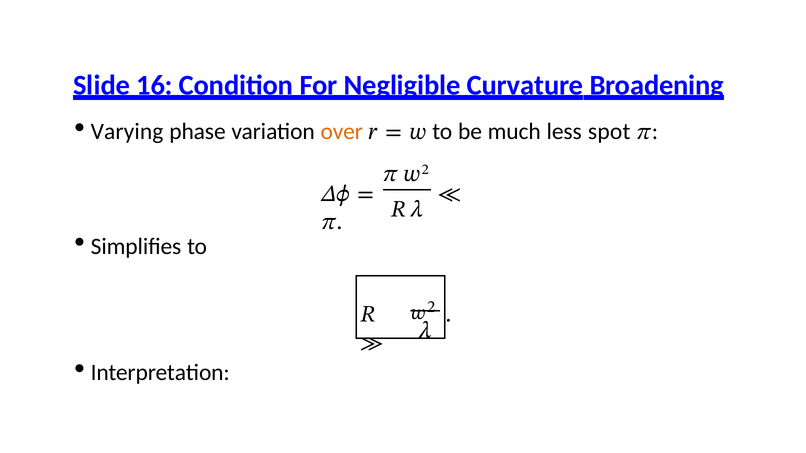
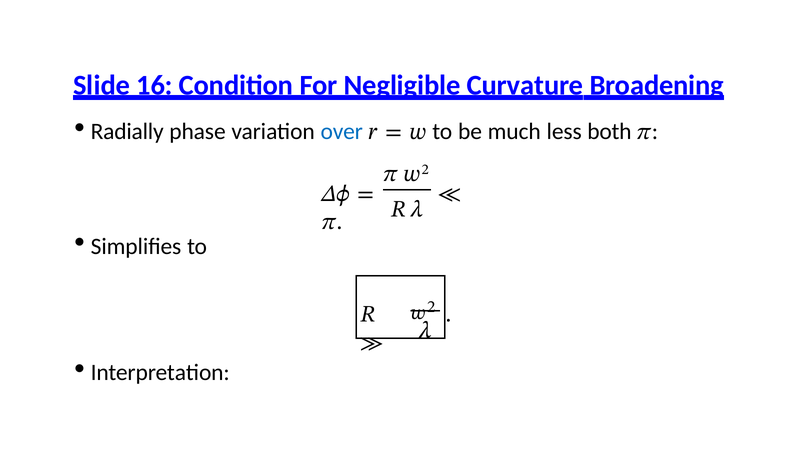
Varying: Varying -> Radially (127, 132)
over colour: orange -> blue (342, 132)
spot: spot -> both (609, 132)
